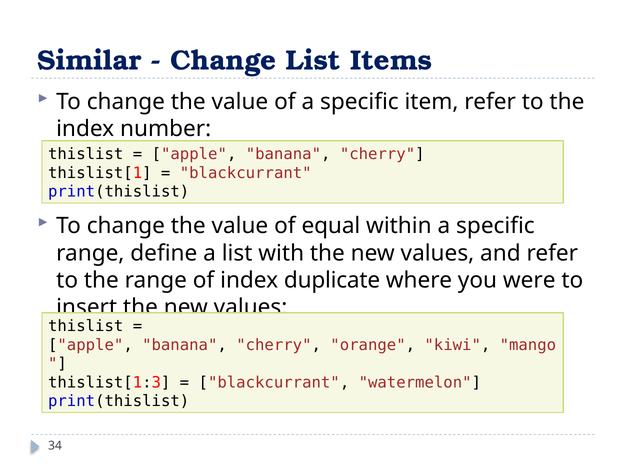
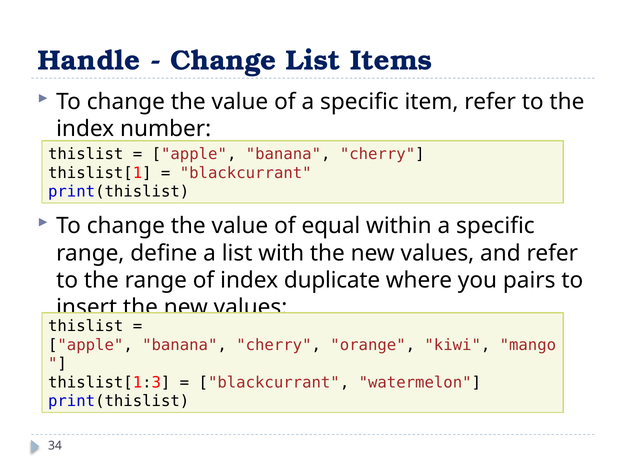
Similar: Similar -> Handle (89, 60)
were: were -> pairs (529, 281)
